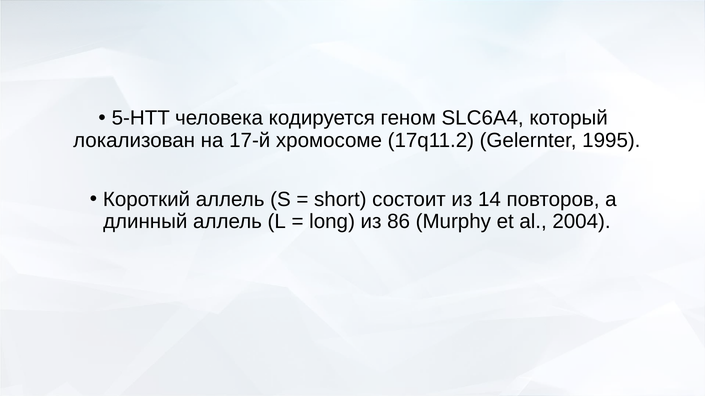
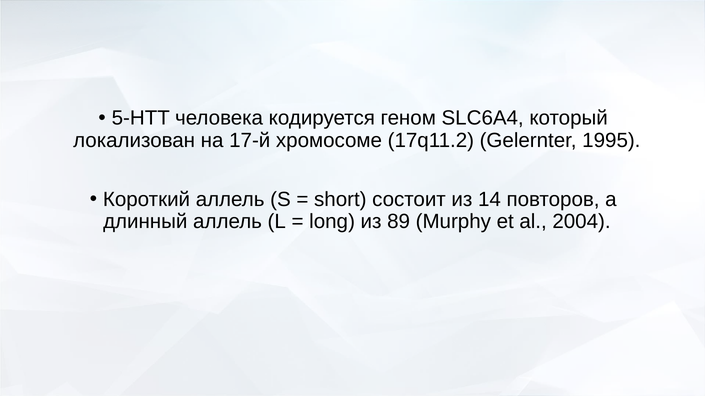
86: 86 -> 89 (399, 222)
